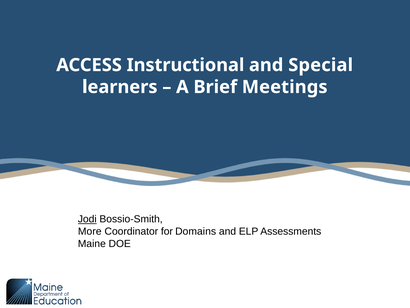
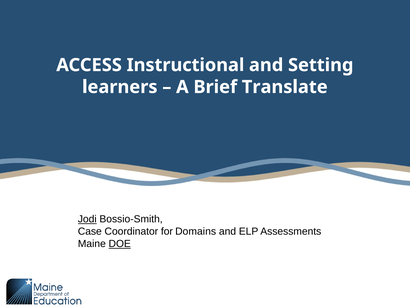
Special: Special -> Setting (321, 65)
Meetings: Meetings -> Translate (285, 87)
More: More -> Case (90, 231)
DOE underline: none -> present (120, 243)
